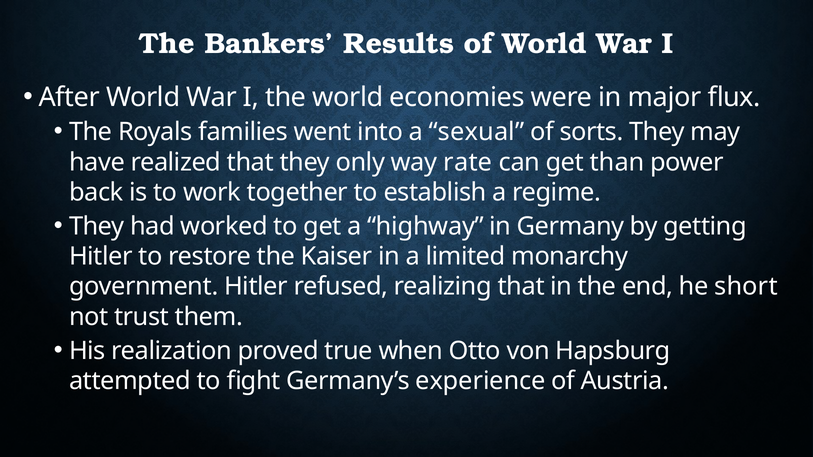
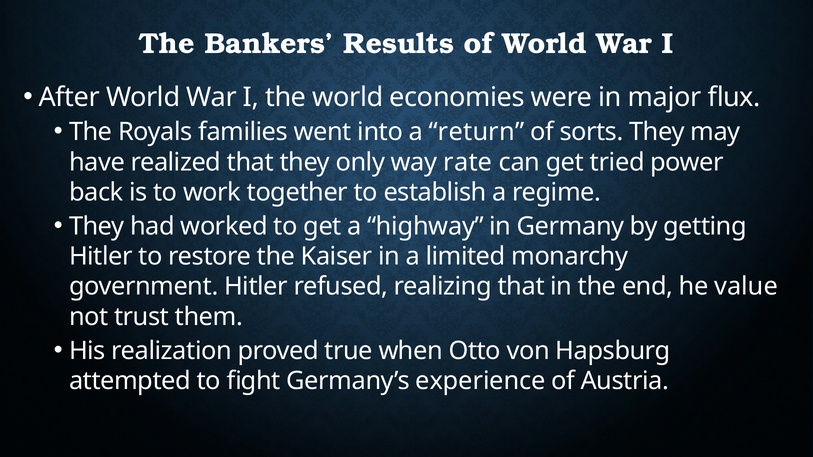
sexual: sexual -> return (476, 132)
than: than -> tried (617, 162)
short: short -> value (746, 287)
